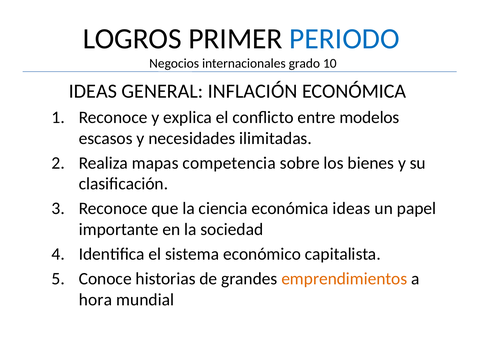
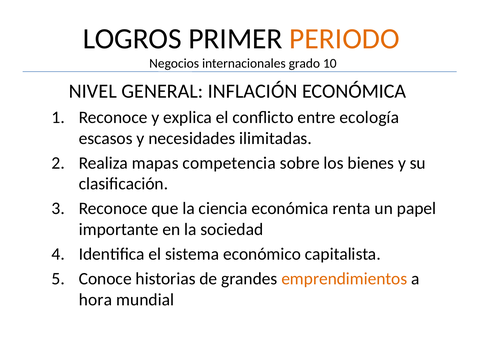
PERIODO colour: blue -> orange (344, 39)
IDEAS: IDEAS -> NIVEL (93, 91)
modelos: modelos -> ecología (369, 117)
económica ideas: ideas -> renta (352, 209)
